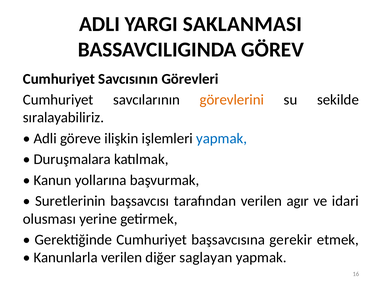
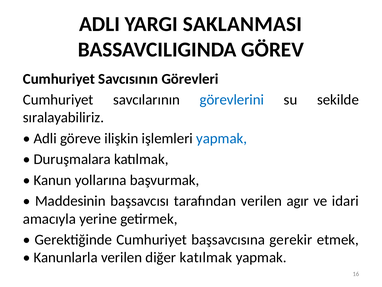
görevlerini colour: orange -> blue (232, 100)
Suretlerinin: Suretlerinin -> Maddesinin (70, 201)
olusması: olusması -> amacıyla (49, 218)
diğer saglayan: saglayan -> katılmak (206, 257)
